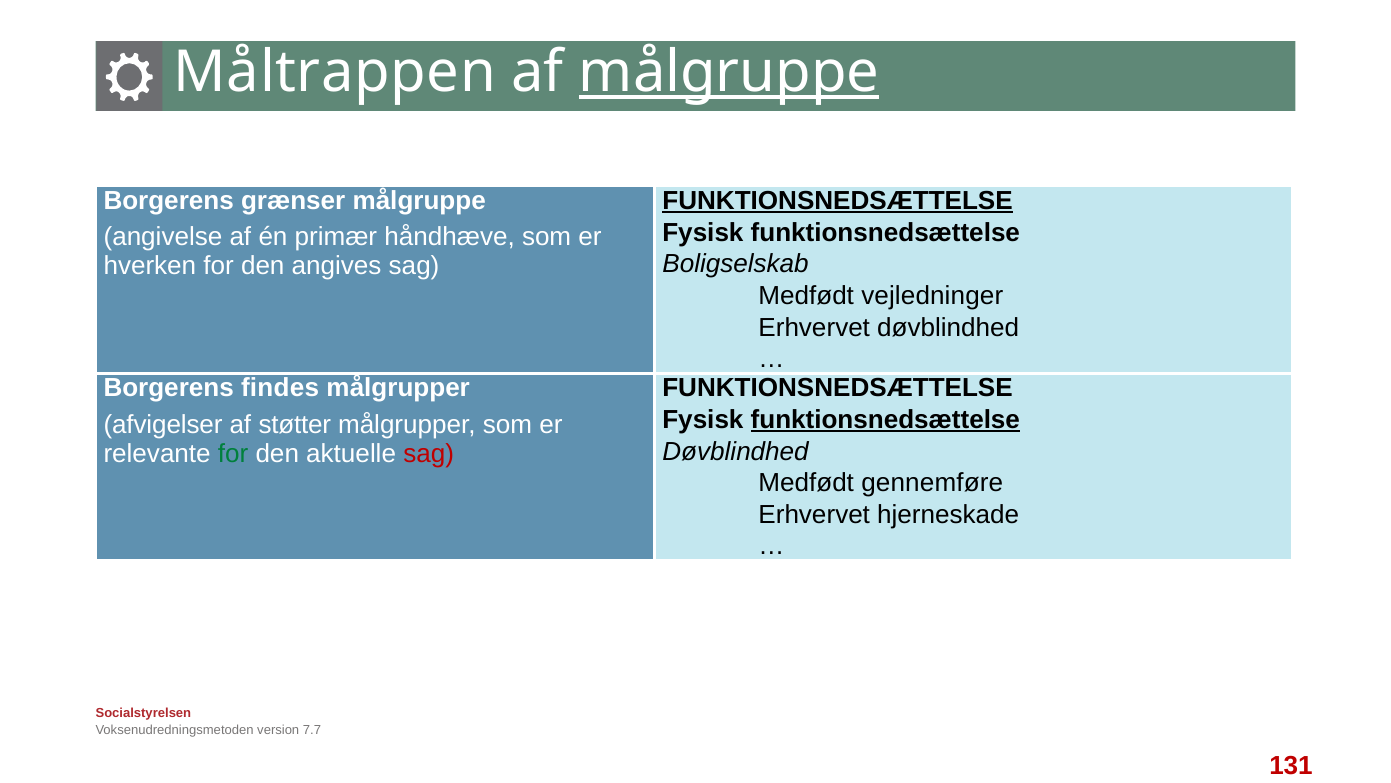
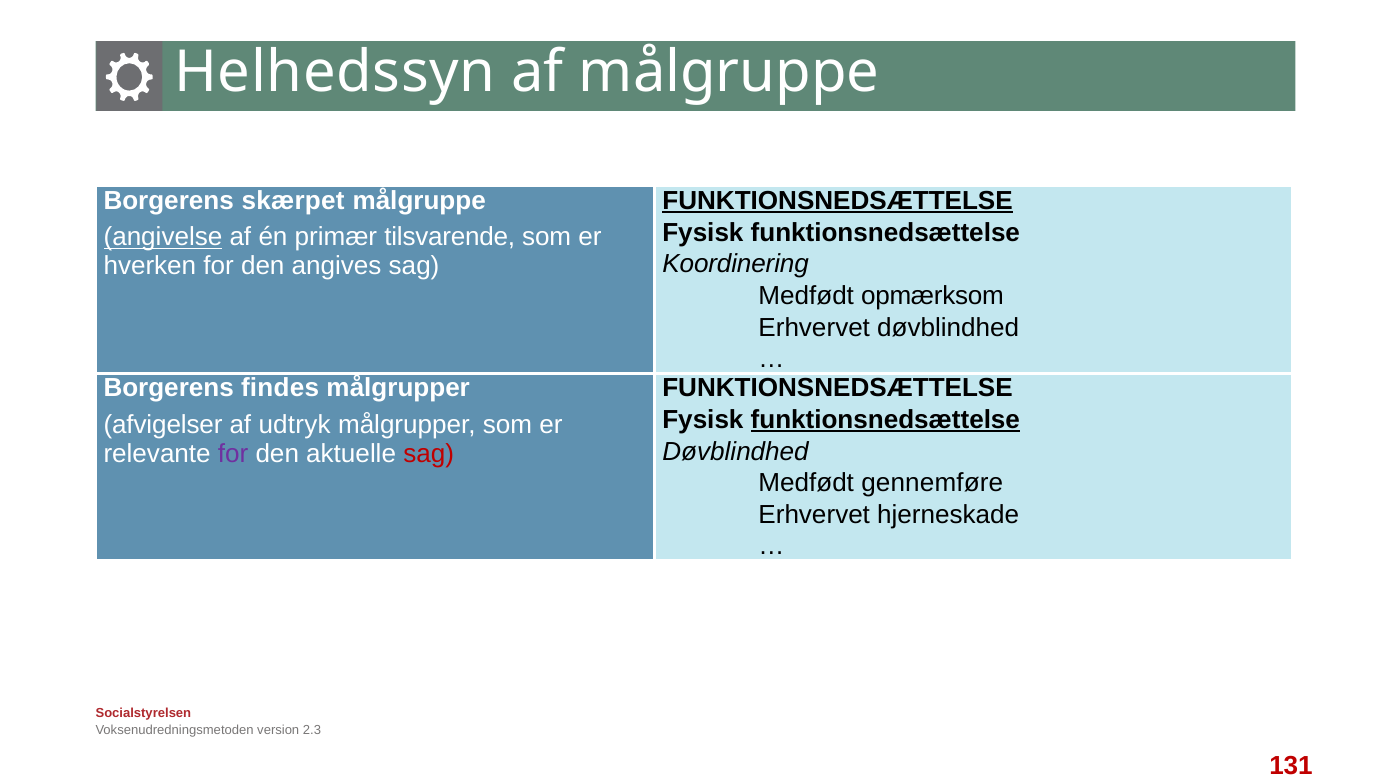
Måltrappen: Måltrappen -> Helhedssyn (335, 72)
målgruppe underline: present -> none (729, 72)
grænser: grænser -> skærpet (293, 201)
angivelse underline: none -> present (163, 237)
håndhæve: håndhæve -> tilsvarende (450, 237)
Boligselskab: Boligselskab -> Koordinering (736, 264)
vejledninger: vejledninger -> opmærksom (932, 296)
støtter: støtter -> udtryk (295, 425)
for colour: green -> purple (233, 454)
7.7: 7.7 -> 2.3 (312, 729)
